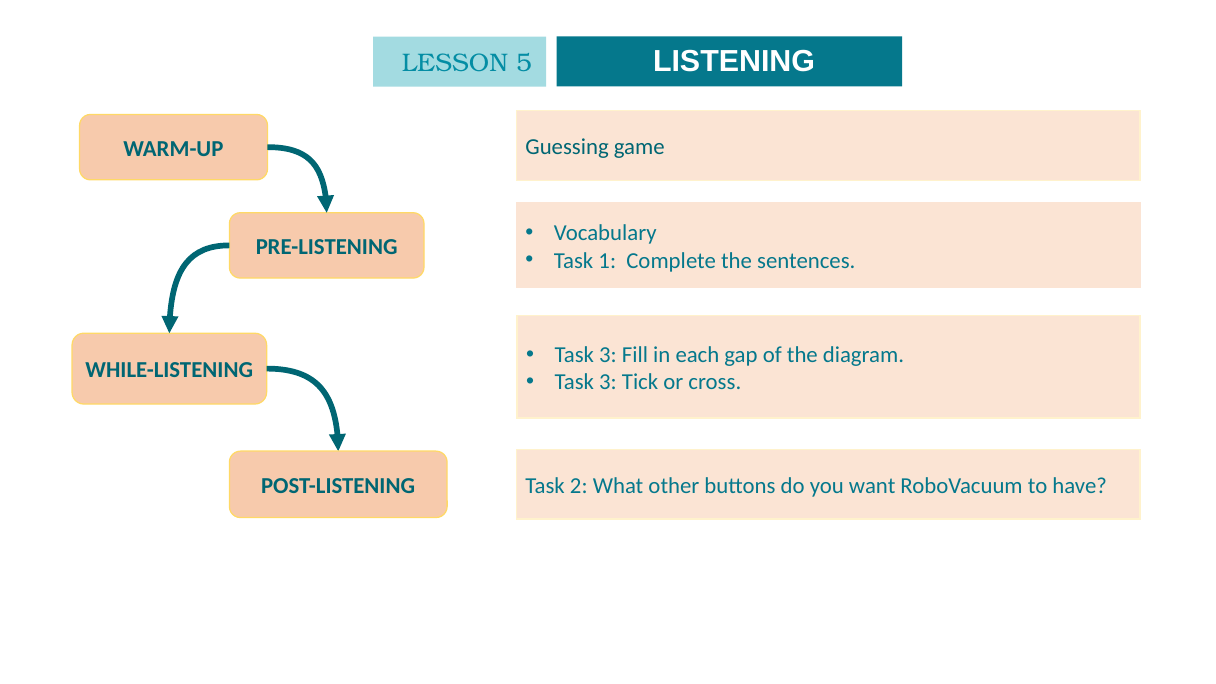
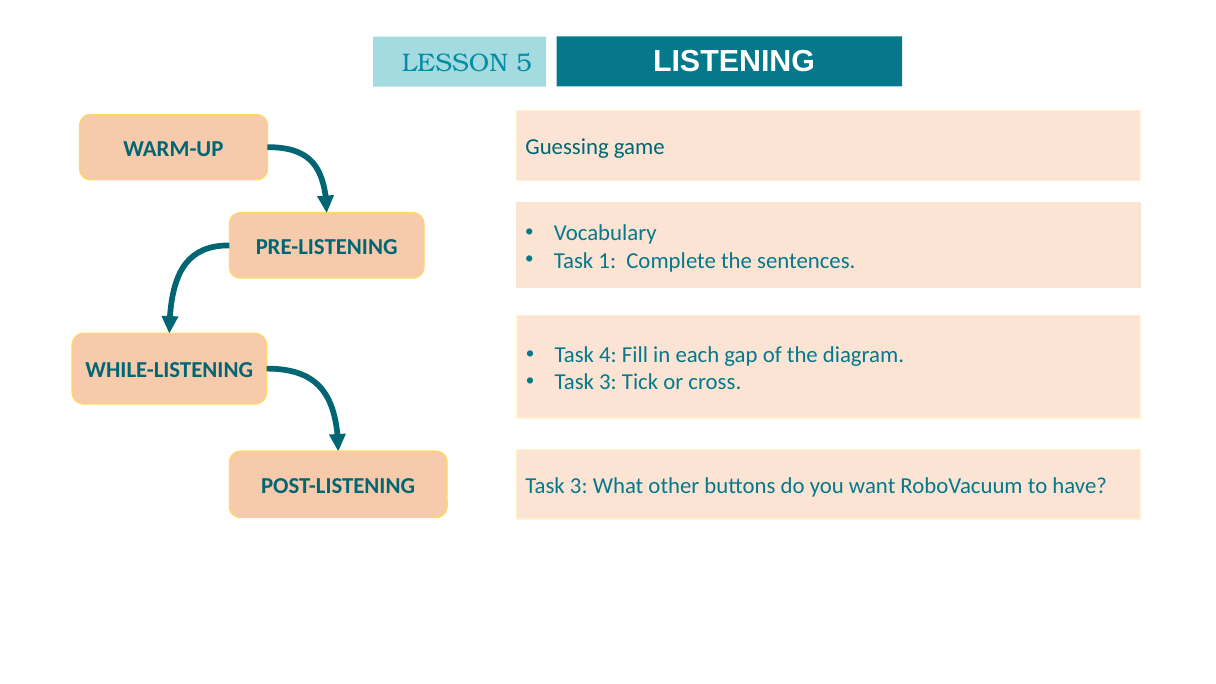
3: 3 -> 4 (608, 355)
2: 2 -> 3 (579, 486)
